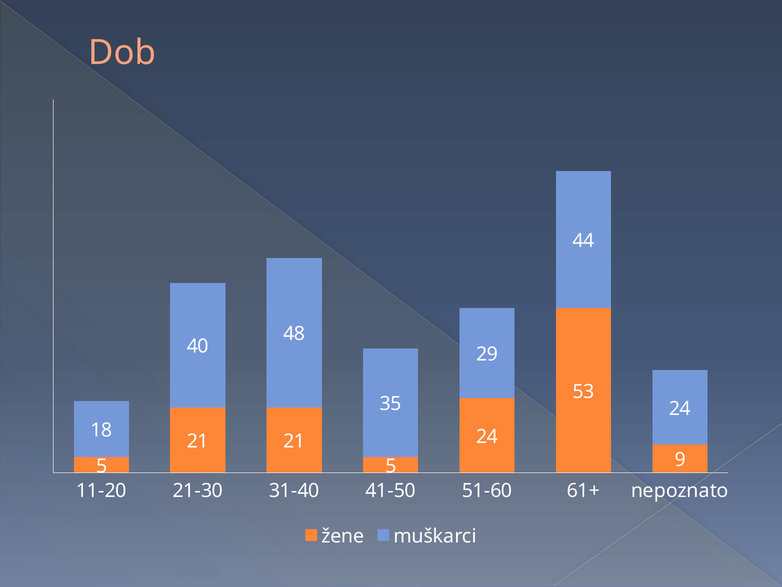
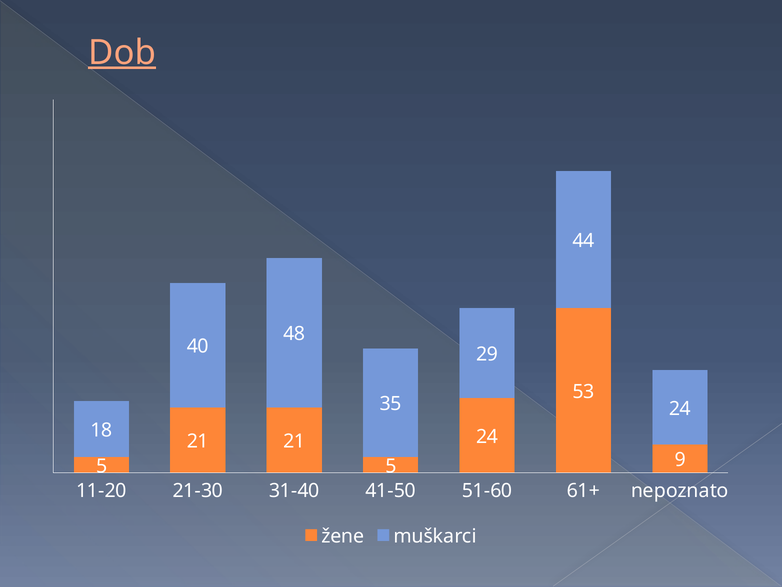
Dob underline: none -> present (122, 53)
